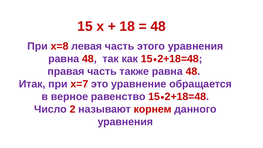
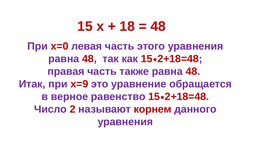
х=8: х=8 -> х=0 (60, 46)
х=7: х=7 -> х=9 (79, 84)
